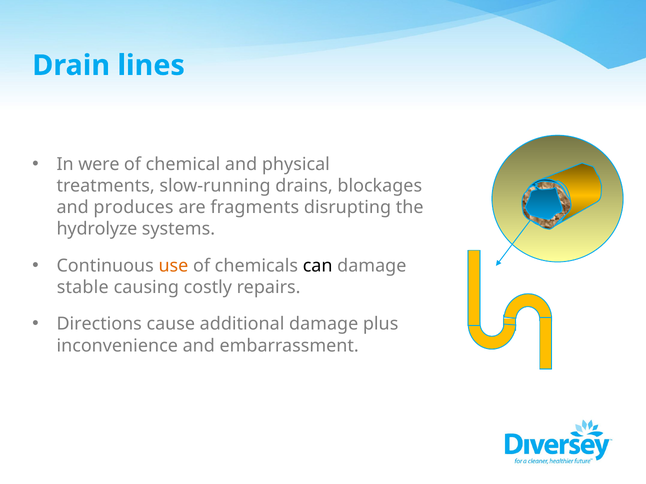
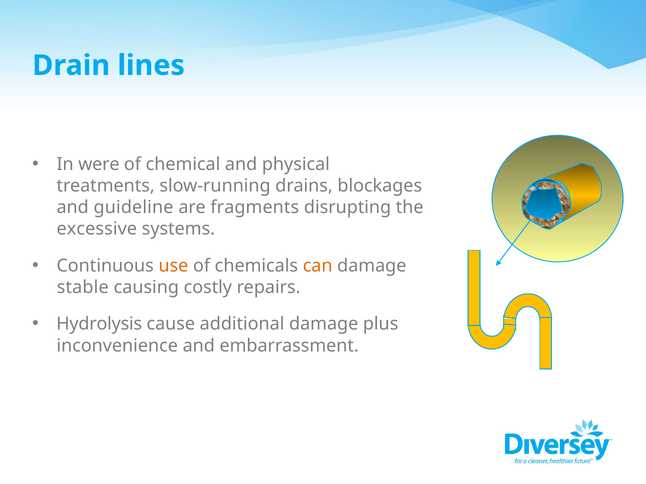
produces: produces -> guideline (134, 208)
hydrolyze: hydrolyze -> excessive (97, 229)
can colour: black -> orange (318, 266)
Directions: Directions -> Hydrolysis (99, 324)
